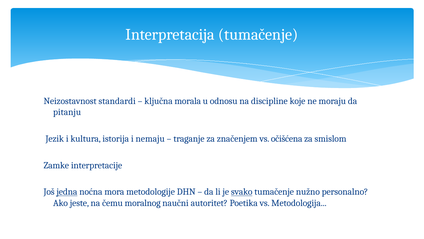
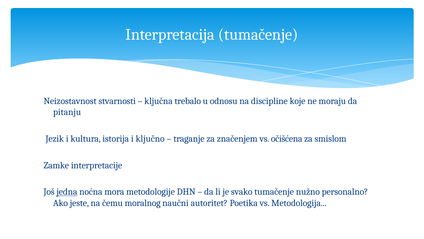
standardi: standardi -> stvarnosti (117, 101)
morala: morala -> trebalo (188, 101)
nemaju: nemaju -> ključno (150, 138)
svako underline: present -> none (242, 191)
